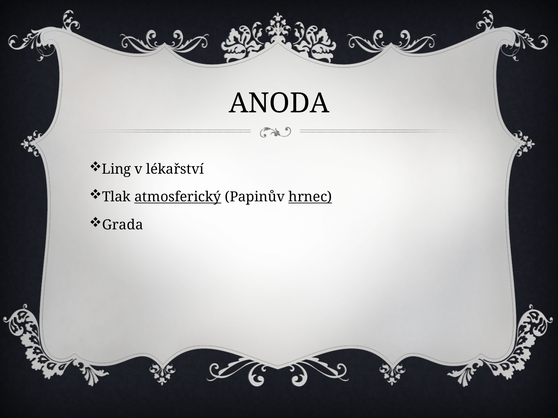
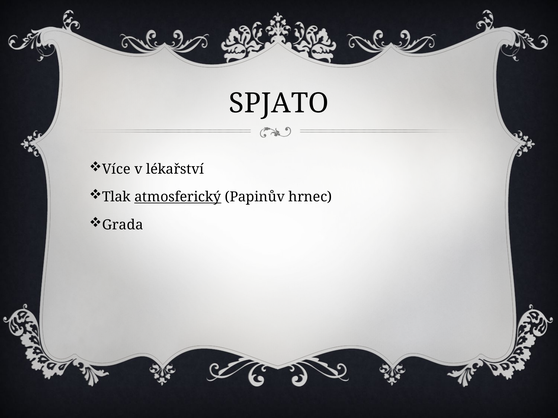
ANODA: ANODA -> SPJATO (279, 103)
Ling: Ling -> Více (116, 169)
hrnec underline: present -> none (310, 197)
